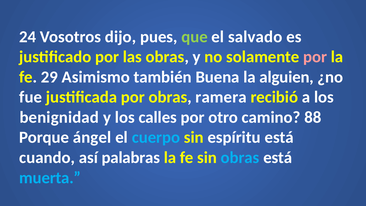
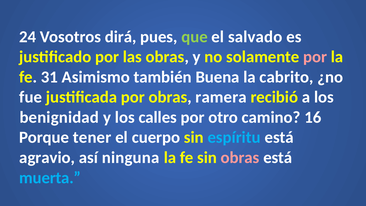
dijo: dijo -> dirá (121, 37)
29: 29 -> 31 (49, 77)
alguien: alguien -> cabrito (287, 77)
88: 88 -> 16 (313, 117)
ángel: ángel -> tener (92, 137)
cuerpo colour: light blue -> white (156, 137)
espíritu colour: white -> light blue (234, 137)
cuando: cuando -> agravio (47, 157)
palabras: palabras -> ninguna (131, 157)
obras colour: light blue -> pink (240, 157)
